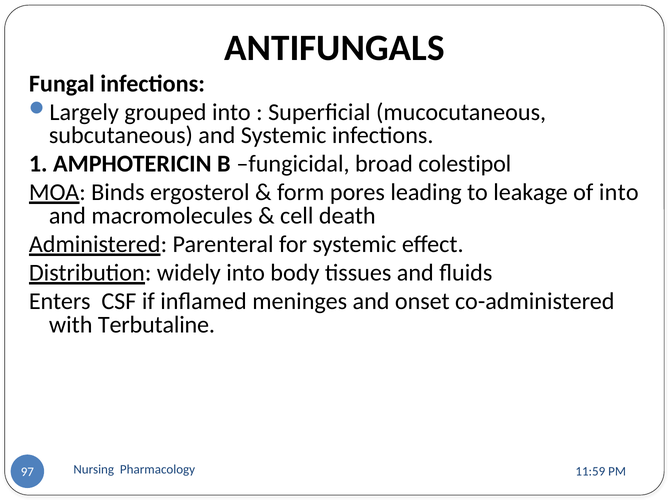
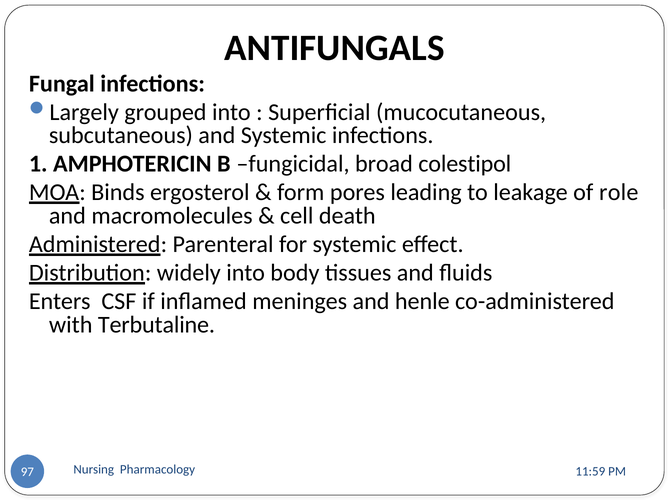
of into: into -> role (619, 192)
onset: onset -> henle (422, 301)
